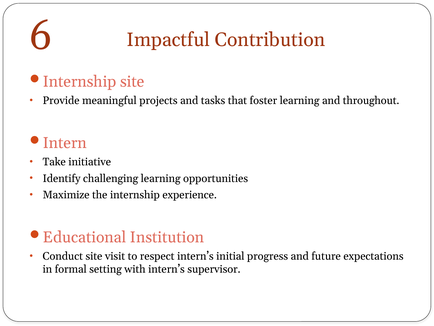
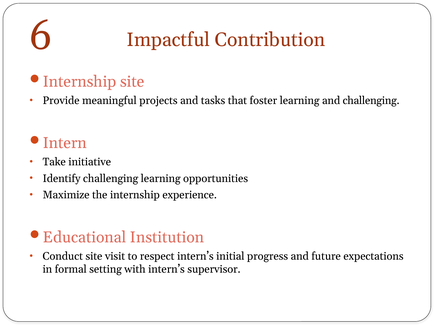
and throughout: throughout -> challenging (371, 100)
